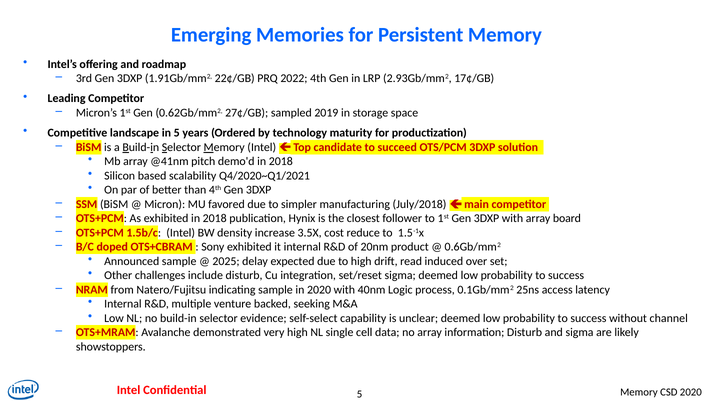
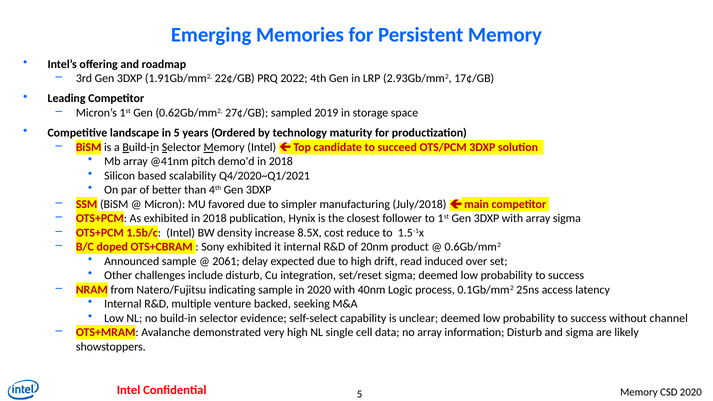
array board: board -> sigma (567, 219)
3.5X: 3.5X -> 8.5X (310, 233)
2025: 2025 -> 2061 (226, 261)
